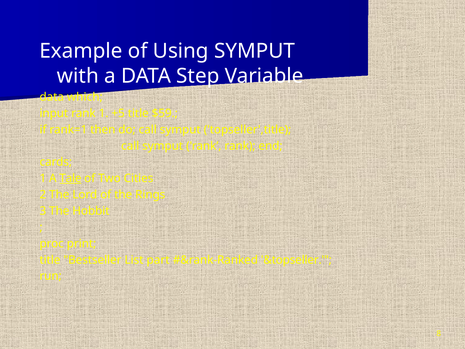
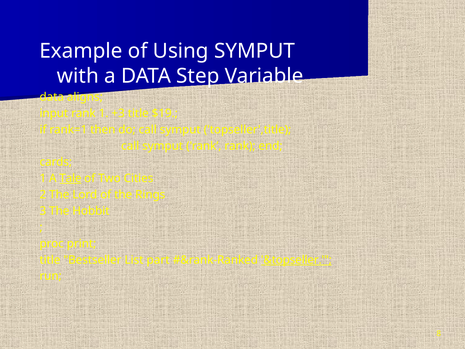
which: which -> aligns (85, 97)
+5: +5 -> +3 (118, 113)
$59: $59 -> $19 (165, 113)
&topseller underline: none -> present (296, 260)
